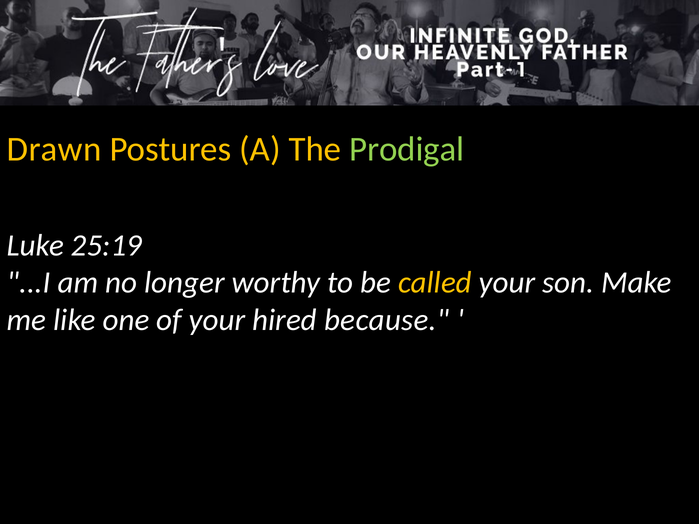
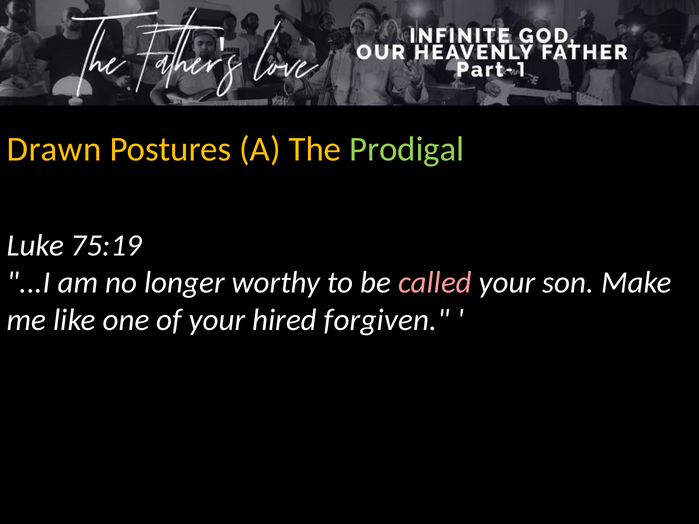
25:19: 25:19 -> 75:19 (106, 246)
called colour: yellow -> pink (435, 283)
because: because -> forgiven (387, 320)
